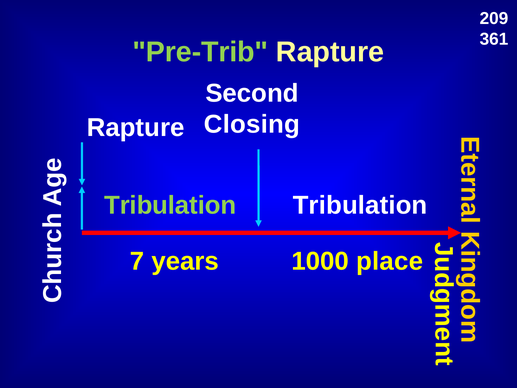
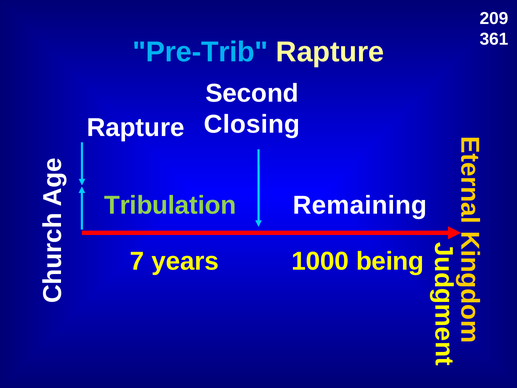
Pre-Trib colour: light green -> light blue (200, 52)
Tribulation: Tribulation -> Remaining (360, 205)
place: place -> being (390, 261)
